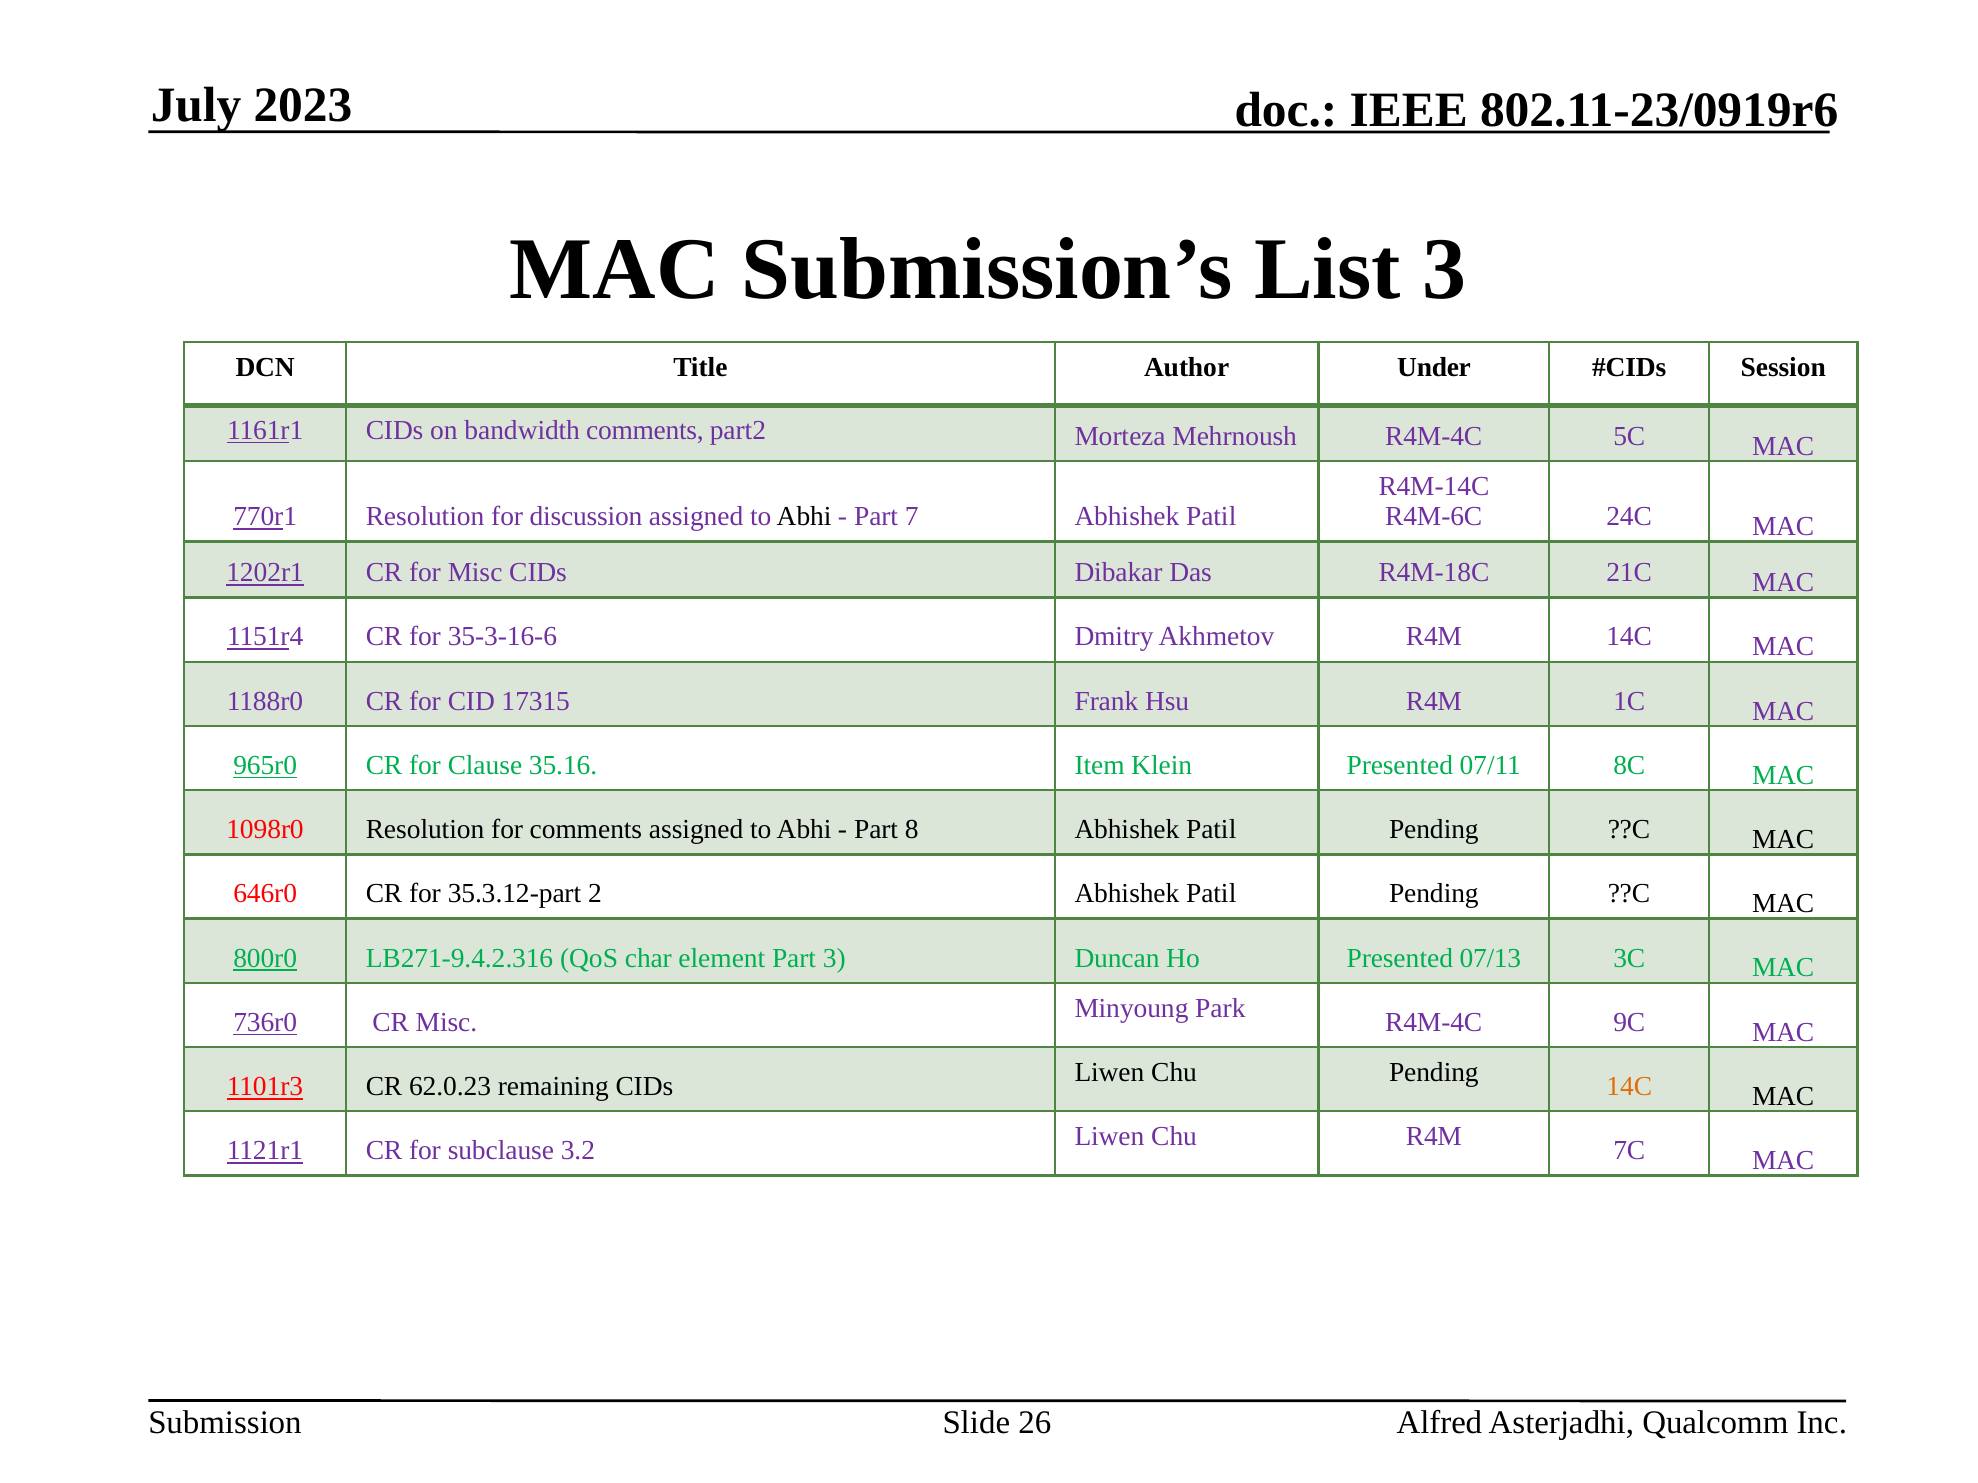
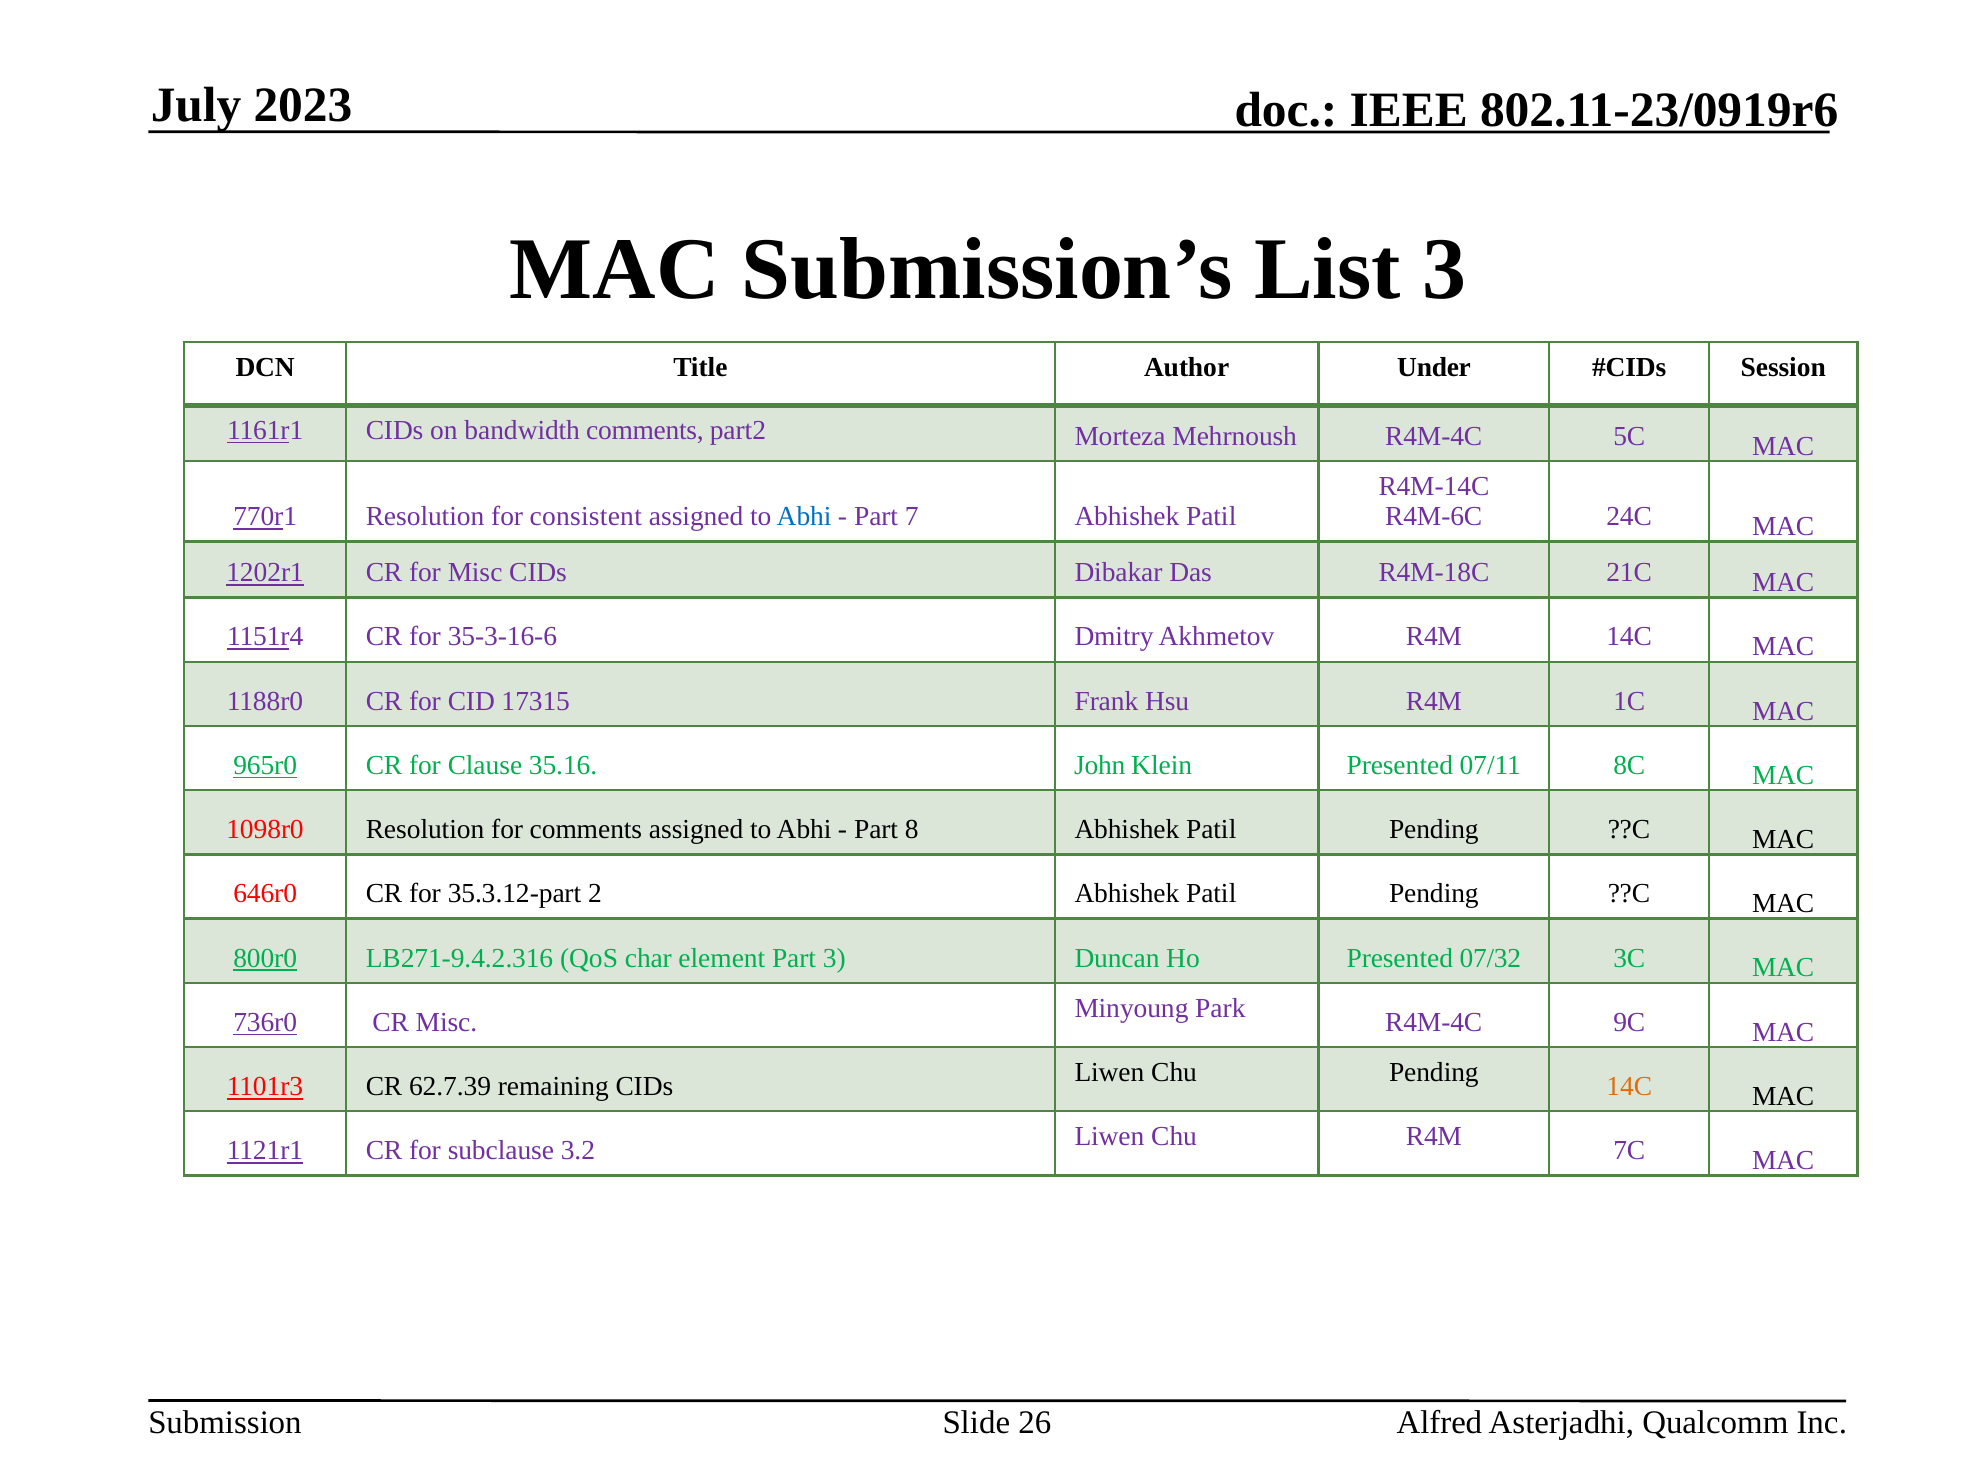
discussion: discussion -> consistent (586, 517)
Abhi colour: black -> blue (804, 517)
Item: Item -> John (1100, 766)
07/13: 07/13 -> 07/32 (1490, 958)
62.0.23: 62.0.23 -> 62.7.39 (450, 1087)
